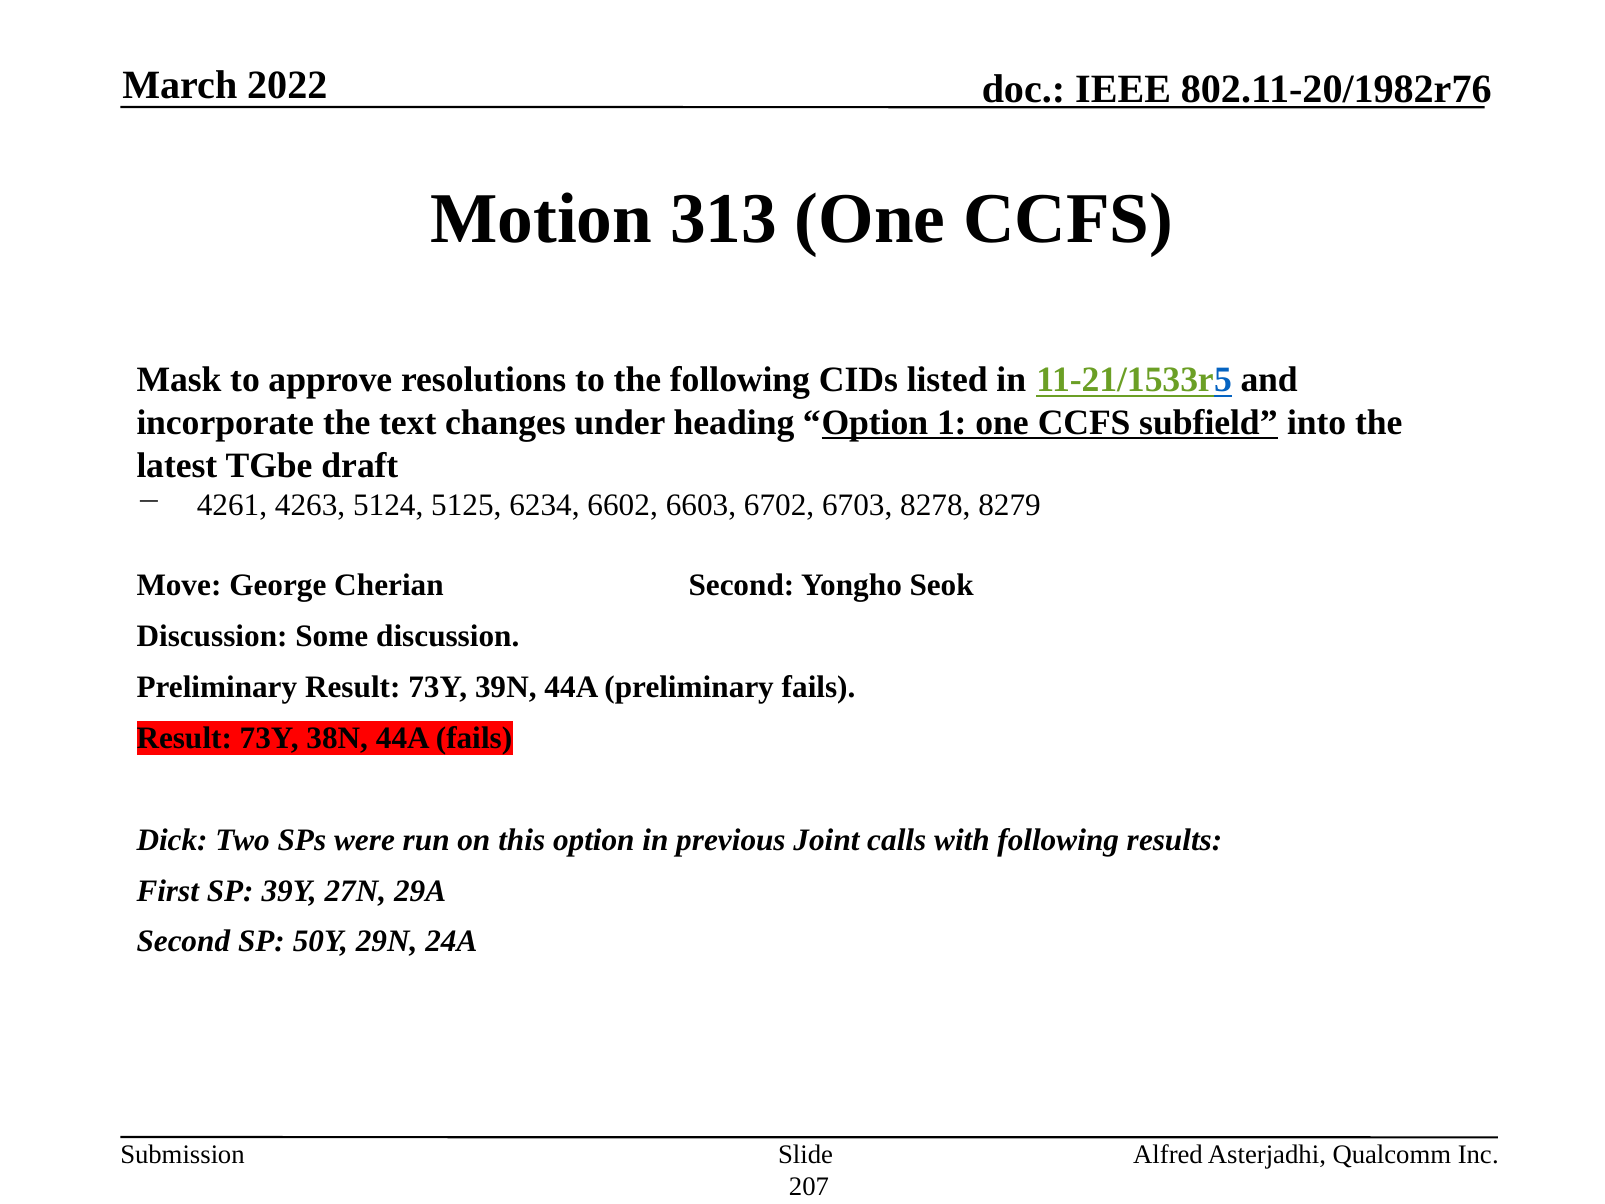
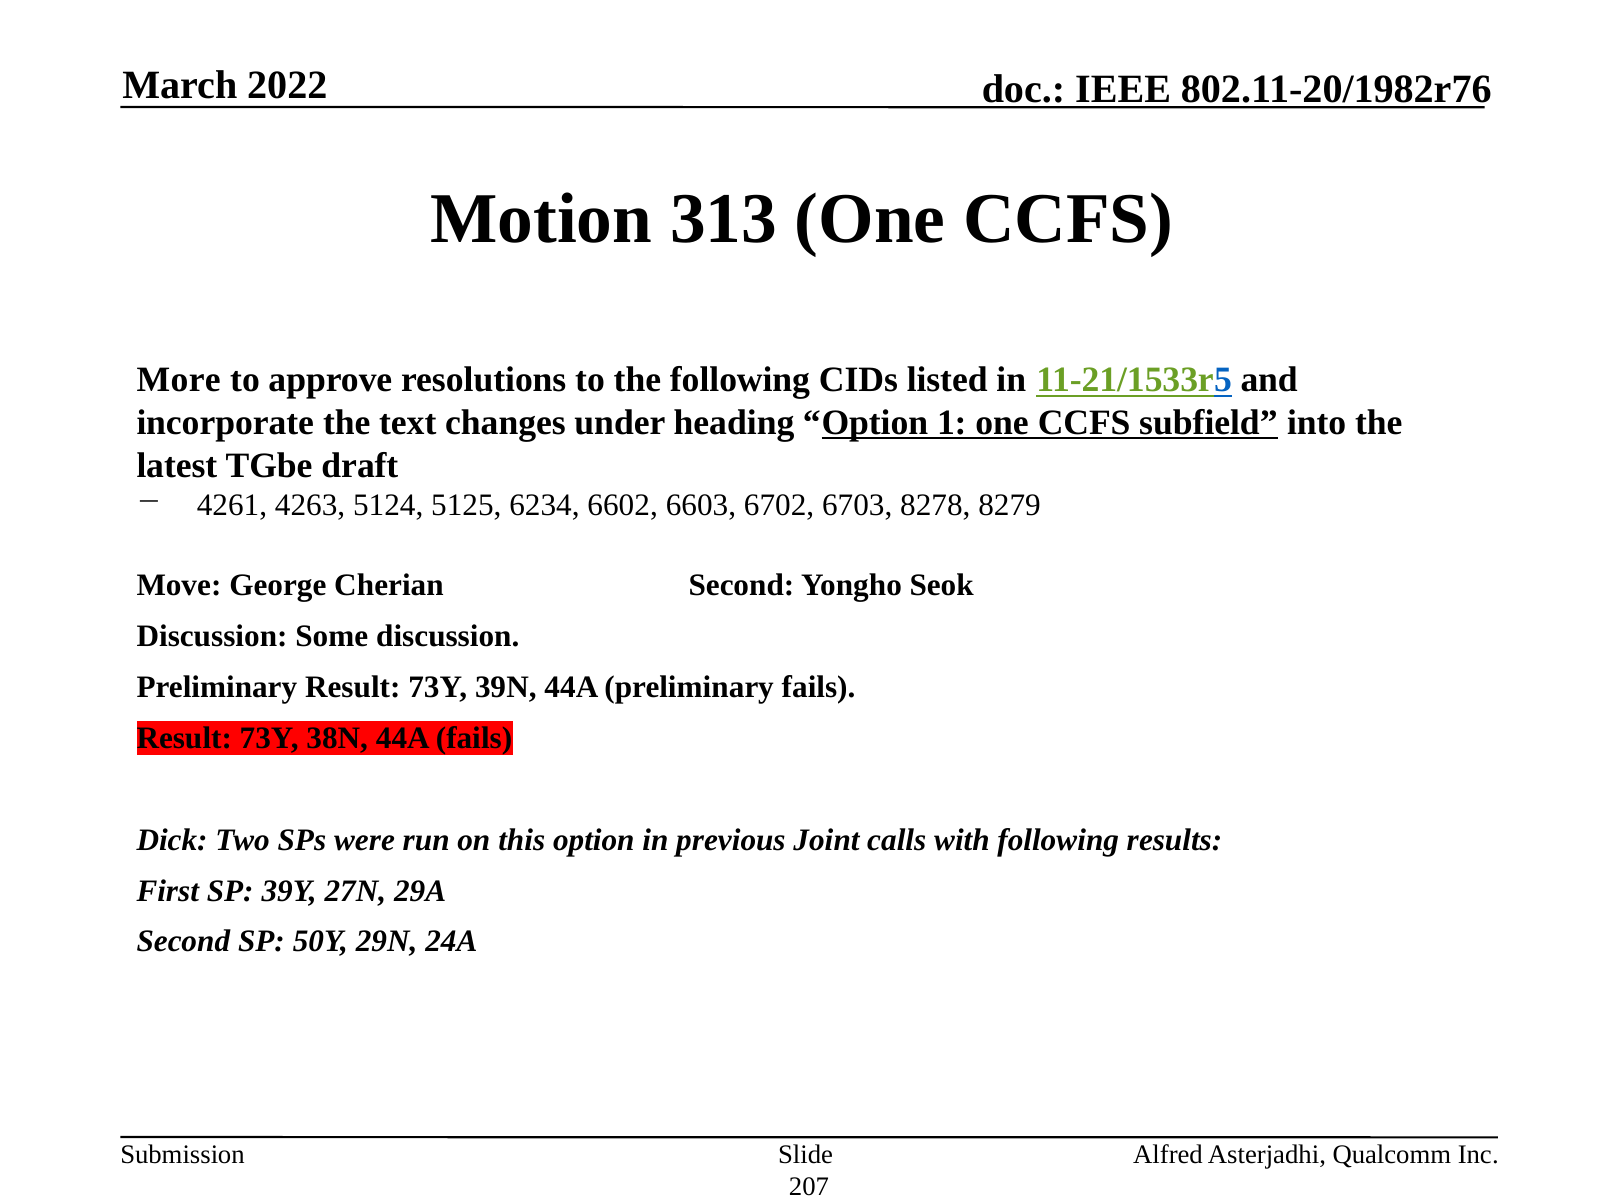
Mask: Mask -> More (179, 380)
